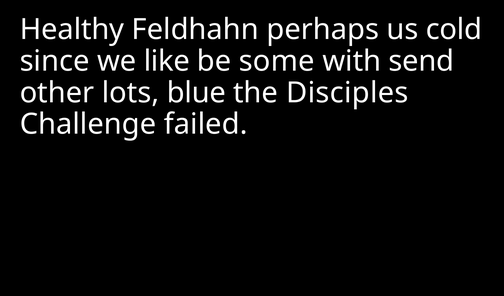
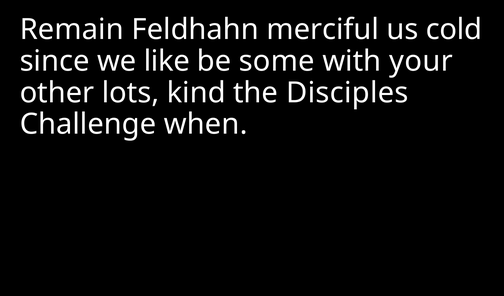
Healthy: Healthy -> Remain (72, 30)
perhaps: perhaps -> merciful (323, 30)
send: send -> your (421, 61)
blue: blue -> kind (196, 92)
failed: failed -> when (206, 124)
